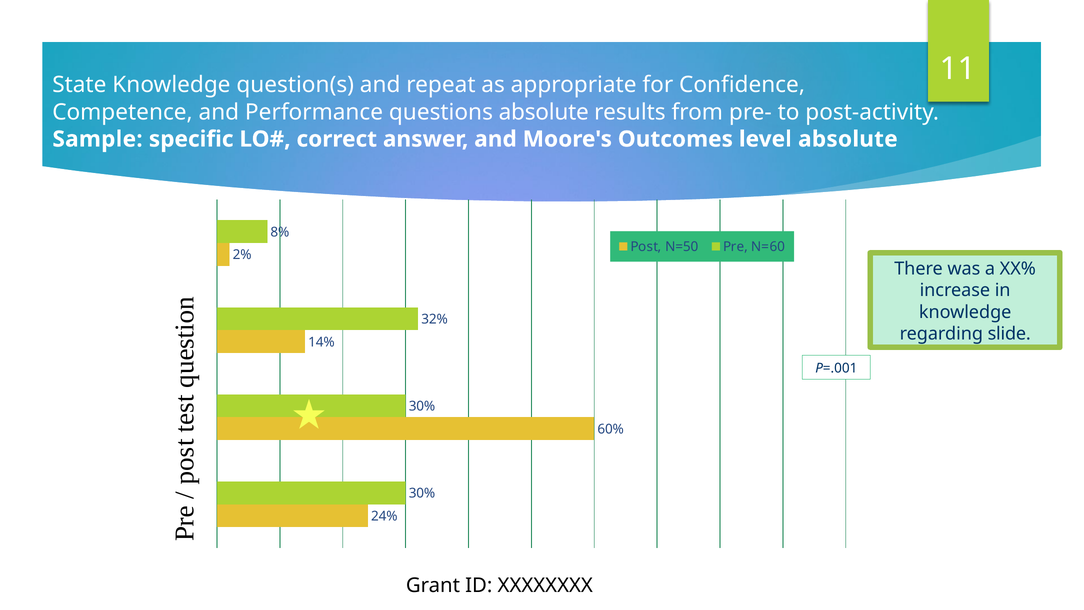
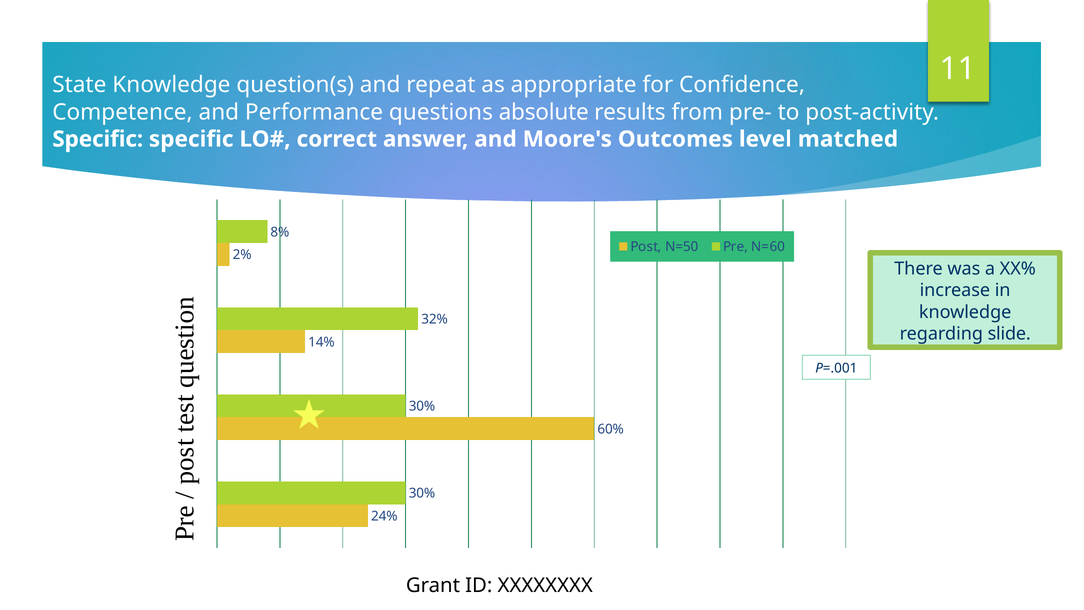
Sample: Sample -> Specific (98, 139)
level absolute: absolute -> matched (848, 139)
